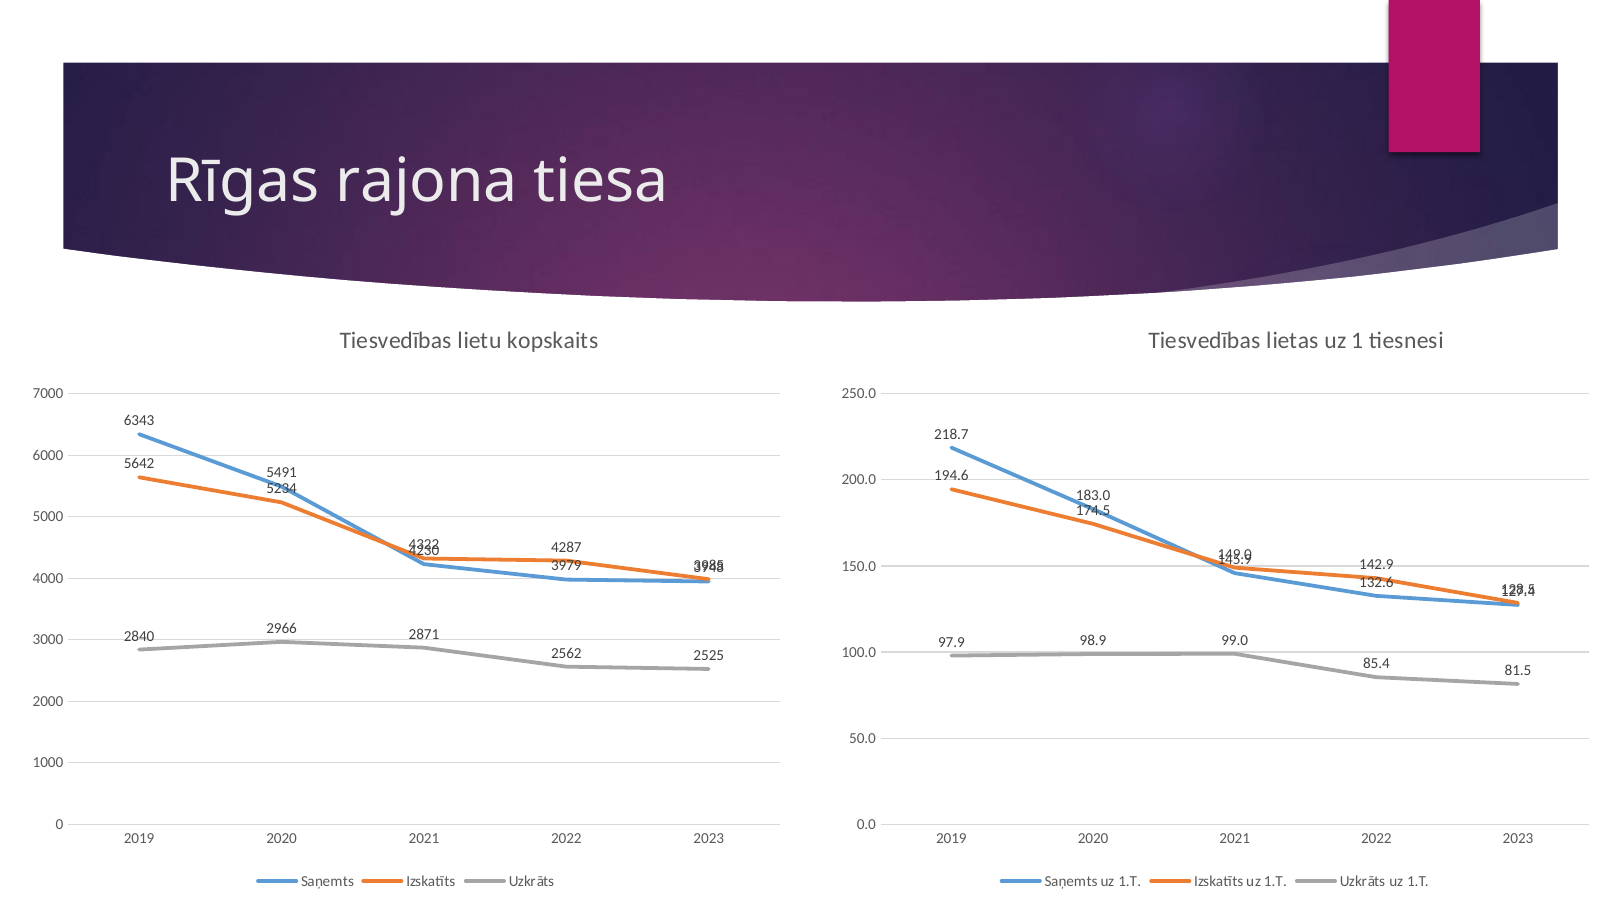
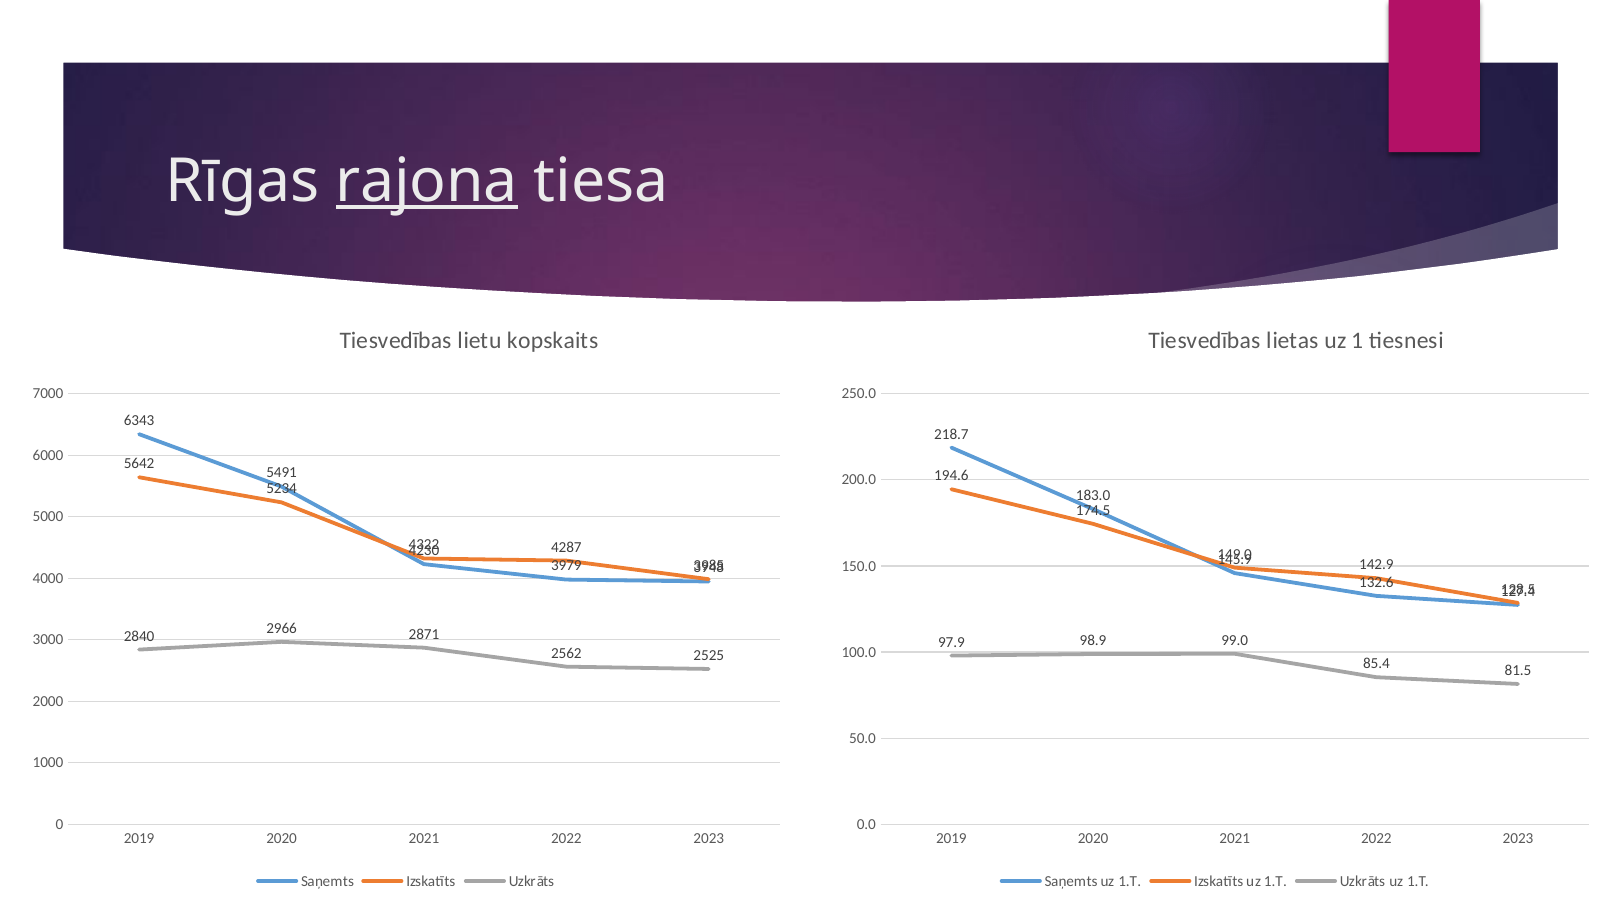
rajona underline: none -> present (427, 181)
